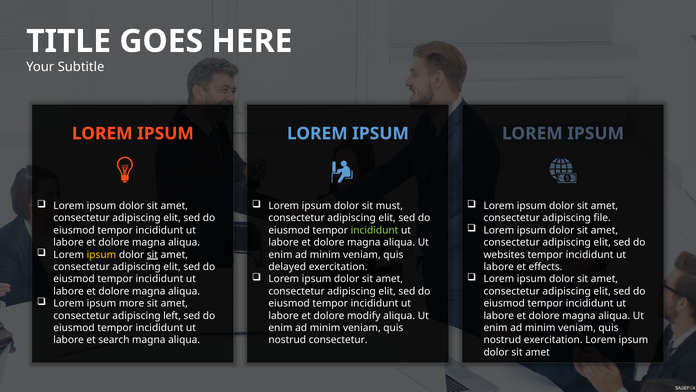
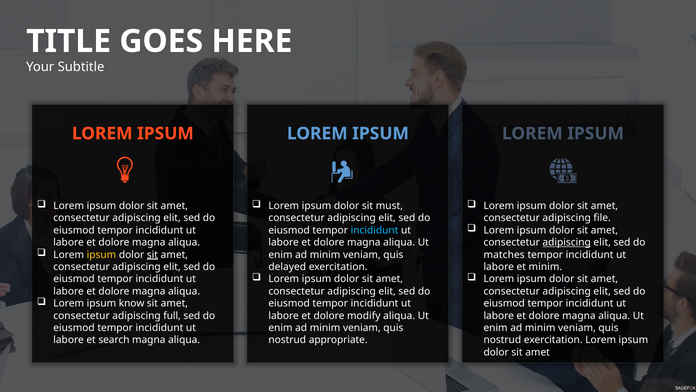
incididunt colour: light green -> light blue (375, 230)
adipiscing underline: none -> present (567, 242)
websites: websites -> matches (504, 254)
et effects: effects -> minim (545, 267)
more: more -> know (132, 303)
left: left -> full (172, 315)
nostrud consectetur: consectetur -> appropriate (338, 340)
